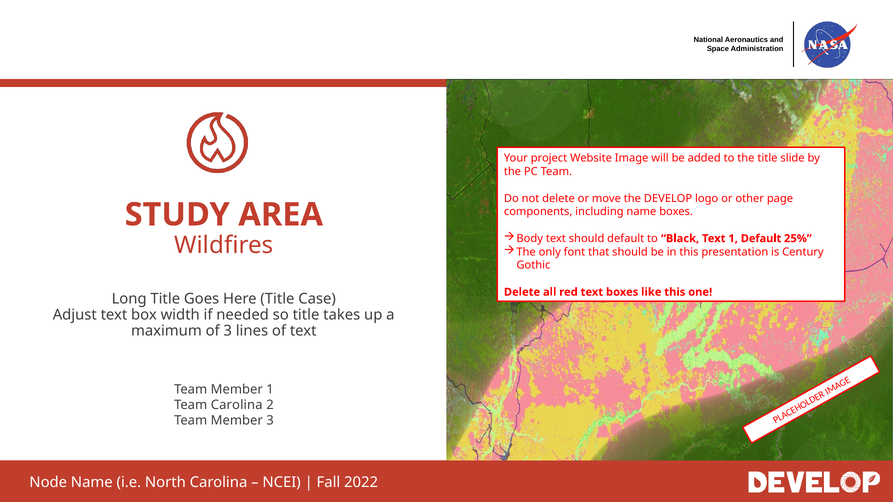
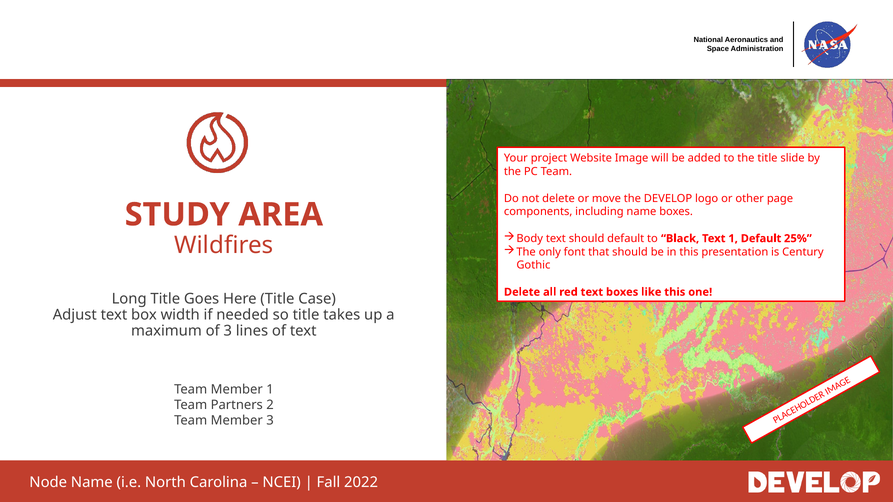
Team Carolina: Carolina -> Partners (237, 405)
